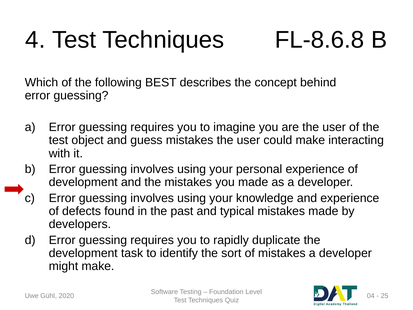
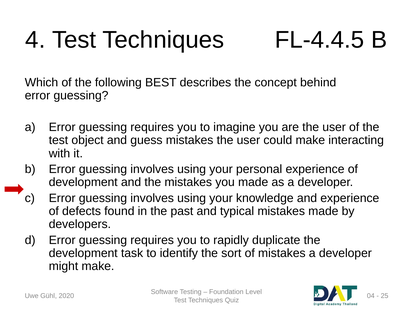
FL-8.6.8: FL-8.6.8 -> FL-4.4.5 (320, 40)
